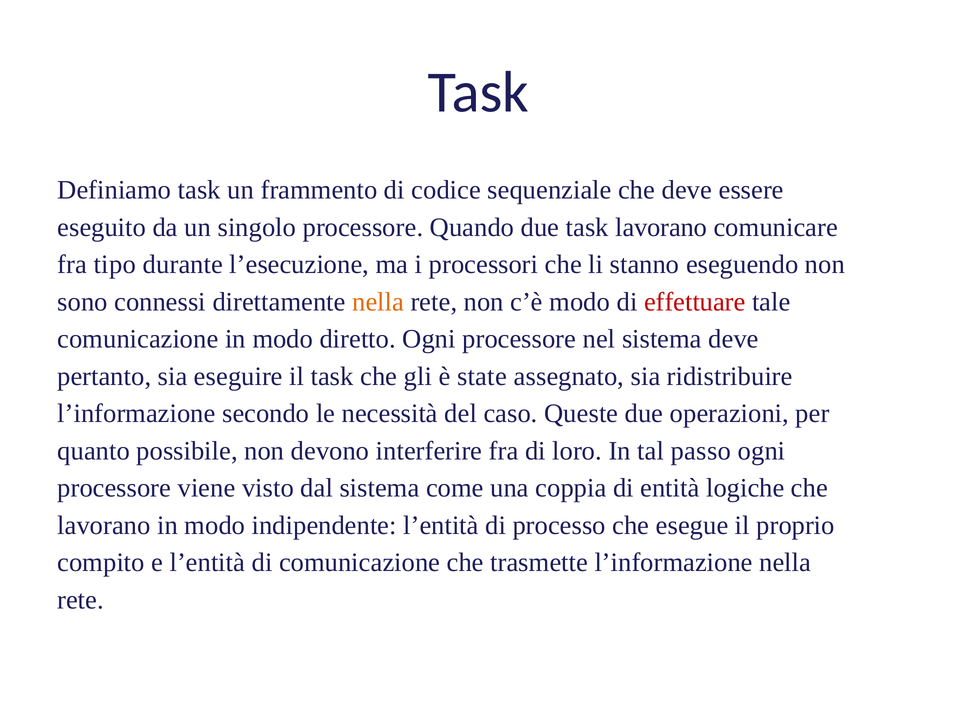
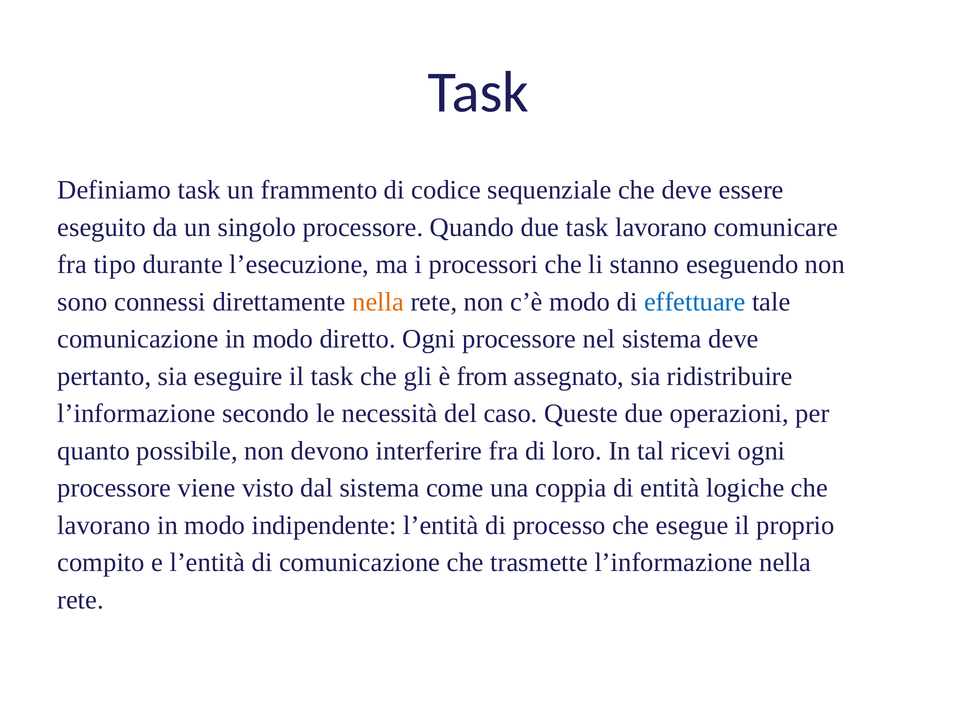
effettuare colour: red -> blue (695, 302)
state: state -> from (482, 376)
passo: passo -> ricevi (701, 451)
